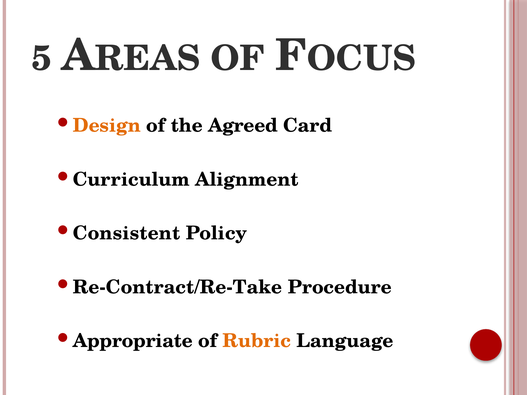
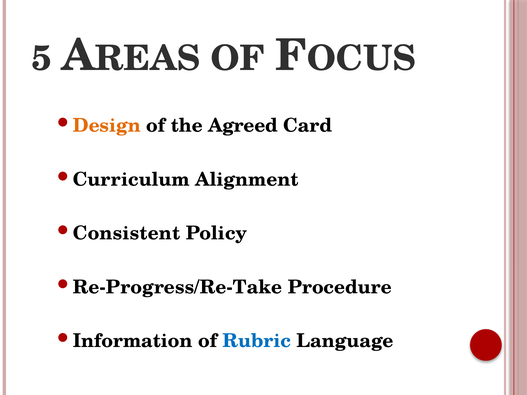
Re-Contract/Re-Take: Re-Contract/Re-Take -> Re-Progress/Re-Take (178, 287)
Appropriate: Appropriate -> Information (133, 341)
Rubric colour: orange -> blue (257, 341)
